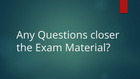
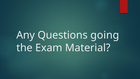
closer: closer -> going (105, 35)
